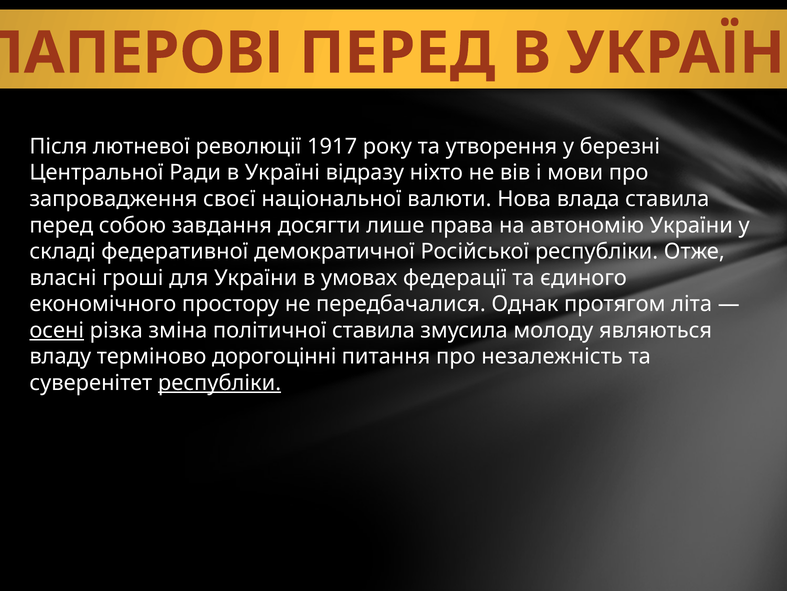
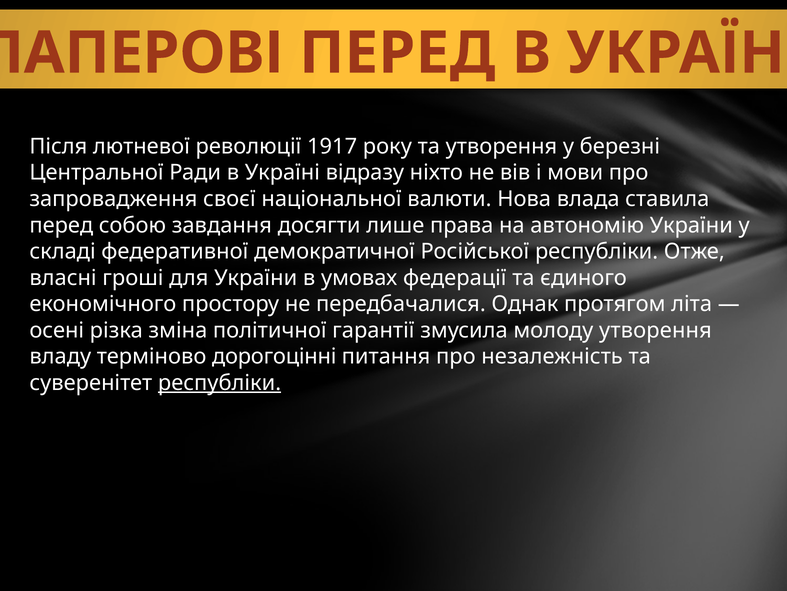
осені underline: present -> none (57, 330)
політичної ставила: ставила -> гарантії (373, 330)
молоду являються: являються -> утворення (655, 330)
